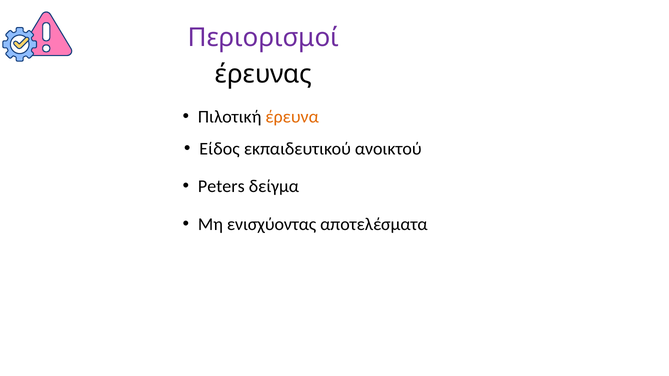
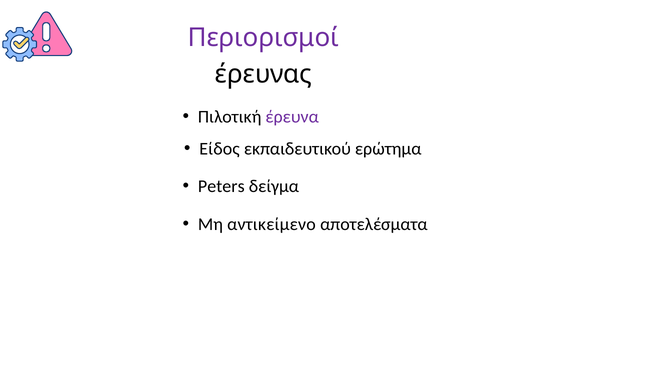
έρευνα colour: orange -> purple (292, 117)
ανοικτού: ανοικτού -> ερώτημα (388, 149)
ενισχύοντας: ενισχύοντας -> αντικείμενο (271, 225)
